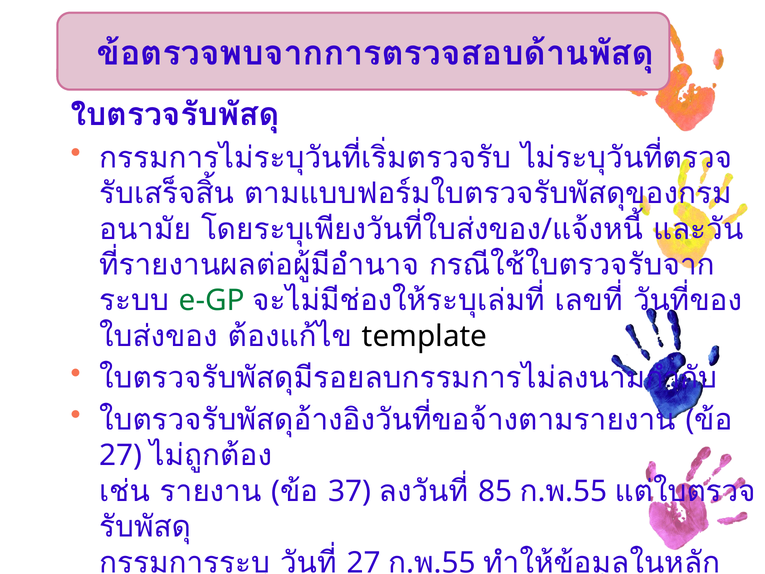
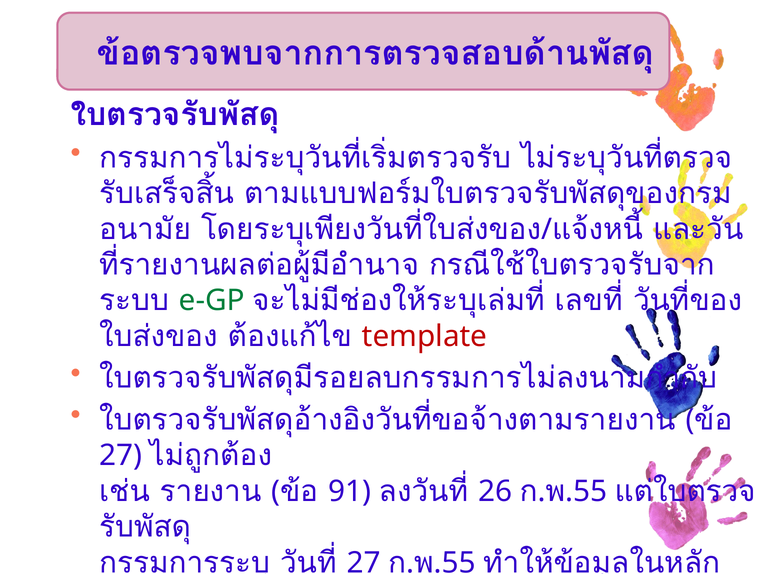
template colour: black -> red (425, 336)
37: 37 -> 91 (350, 491)
85: 85 -> 26 (495, 491)
